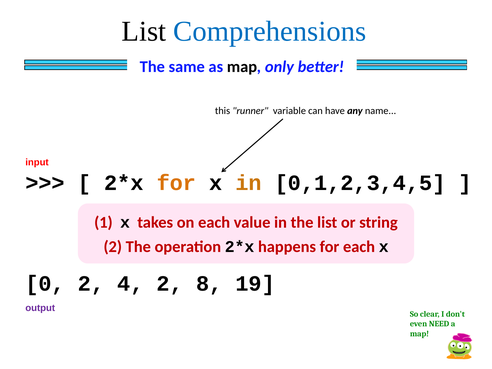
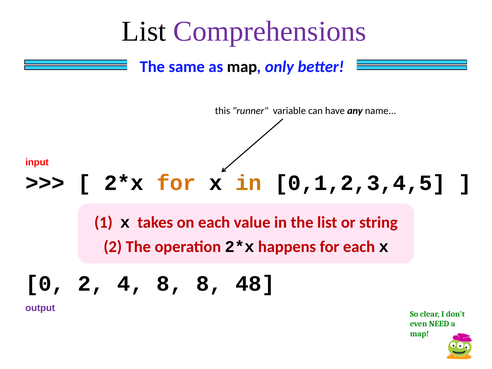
Comprehensions colour: blue -> purple (270, 31)
4 2: 2 -> 8 (170, 284)
19: 19 -> 48 (255, 284)
